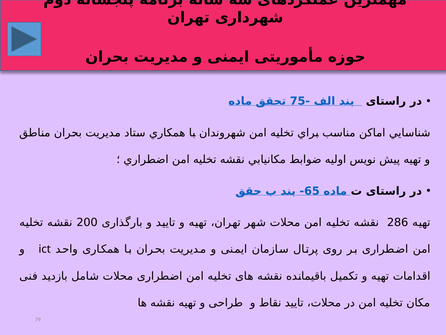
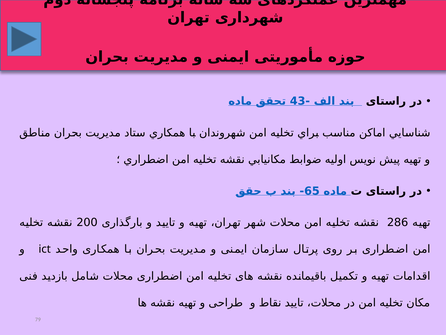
75-: 75- -> 43- (300, 101)
